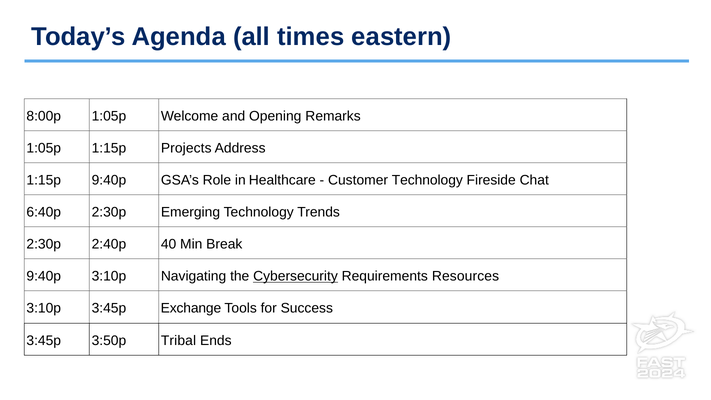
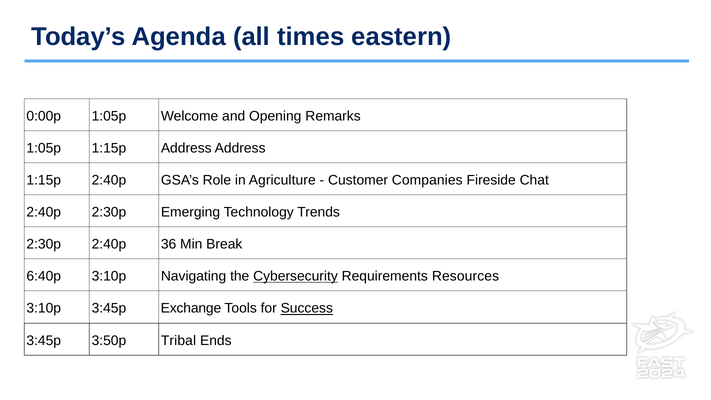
8:00p: 8:00p -> 0:00p (44, 116)
1:15p Projects: Projects -> Address (186, 148)
1:15p 9:40p: 9:40p -> 2:40p (109, 180)
Healthcare: Healthcare -> Agriculture (282, 180)
Customer Technology: Technology -> Companies (427, 180)
6:40p: 6:40p -> 2:40p (44, 212)
40: 40 -> 36 (169, 244)
9:40p: 9:40p -> 6:40p (44, 276)
Success underline: none -> present (307, 308)
